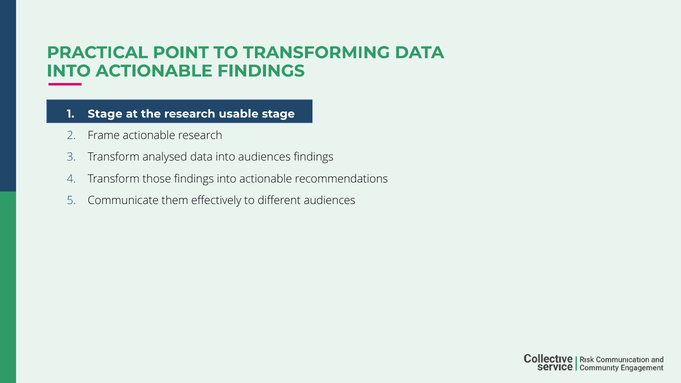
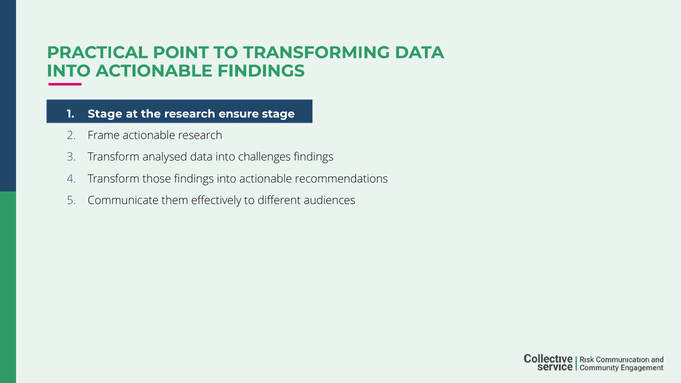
usable: usable -> ensure (239, 114)
into audiences: audiences -> challenges (265, 157)
